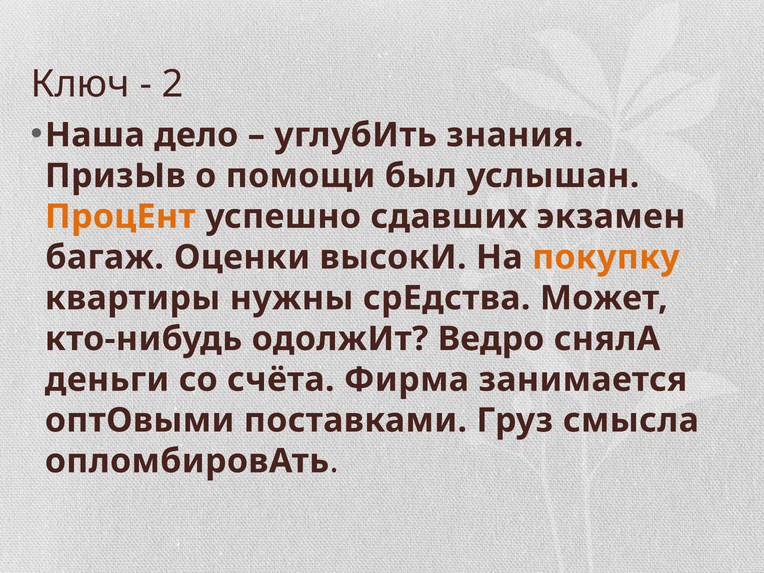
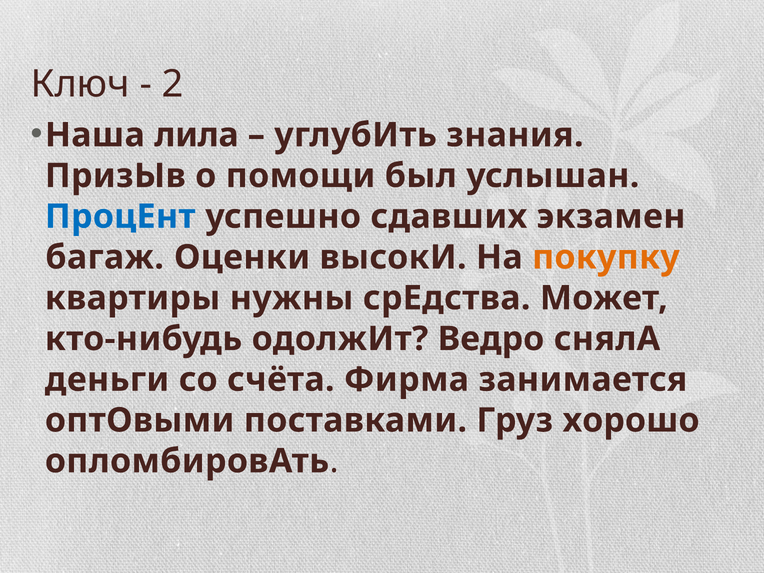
дело: дело -> лила (196, 135)
ПроцЕнт colour: orange -> blue (120, 217)
смысла: смысла -> хорошо (631, 420)
